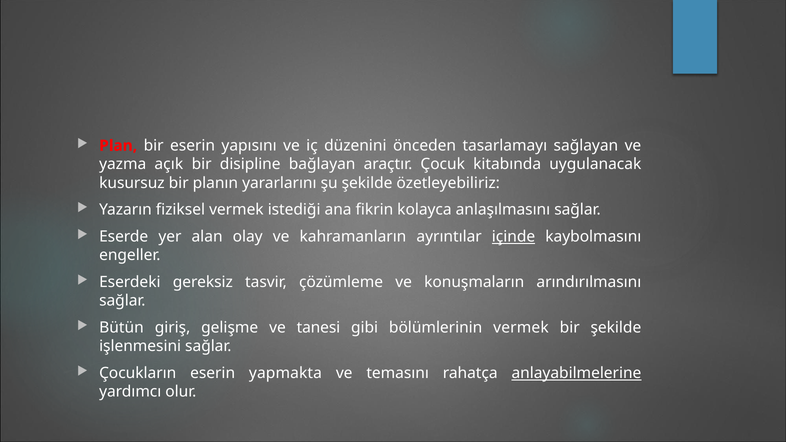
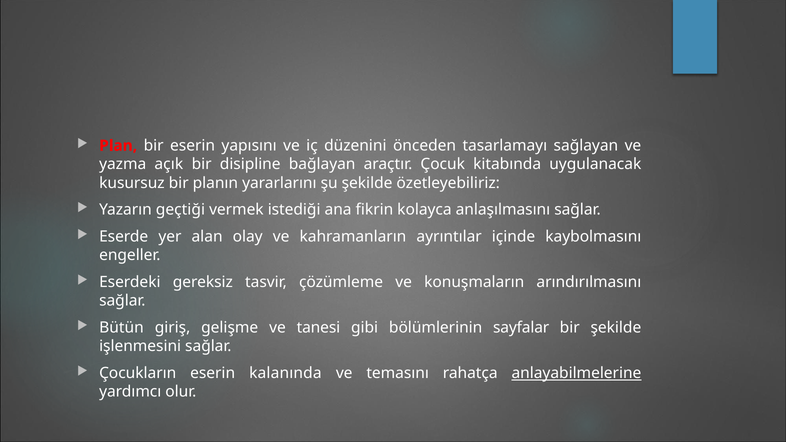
fiziksel: fiziksel -> geçtiği (180, 210)
içinde underline: present -> none (514, 237)
bölümlerinin vermek: vermek -> sayfalar (521, 328)
yapmakta: yapmakta -> kalanında (285, 373)
